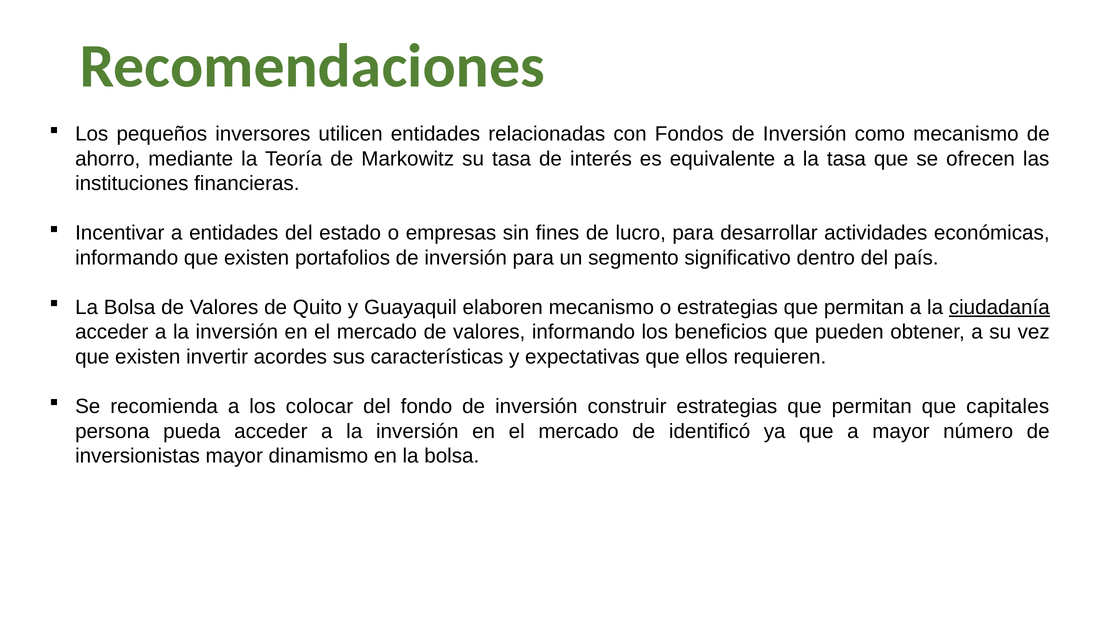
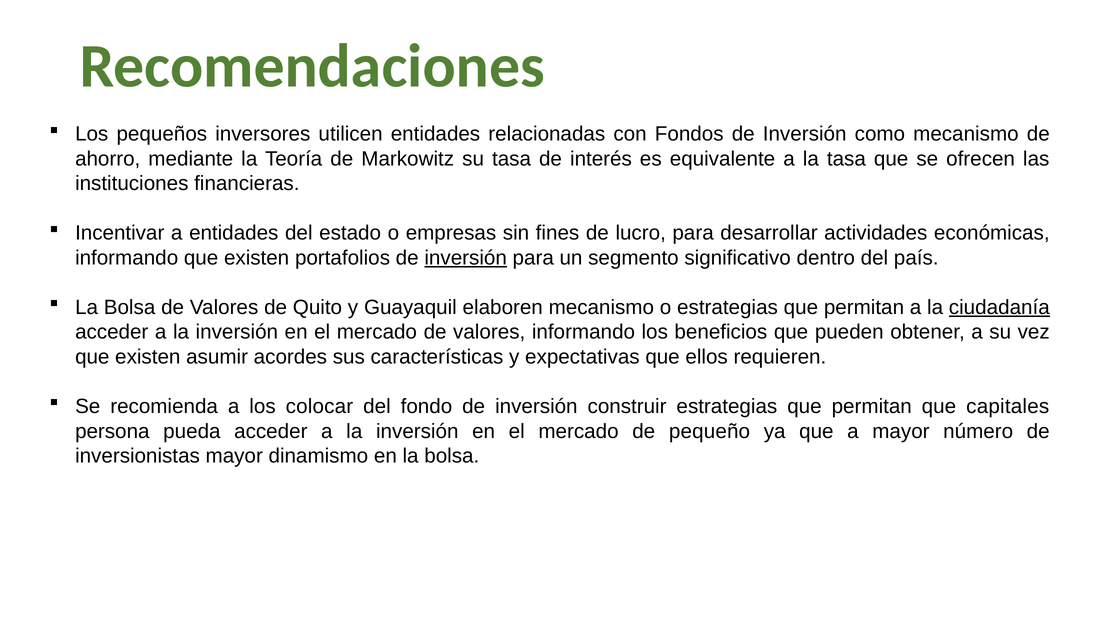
inversión underline: none -> present (466, 258)
invertir: invertir -> asumir (217, 357)
identificó: identificó -> pequeño (710, 431)
